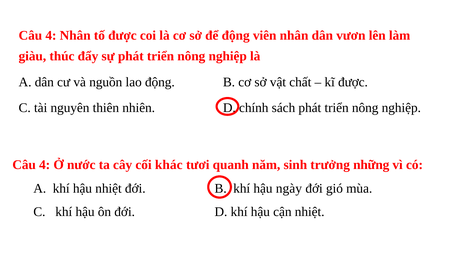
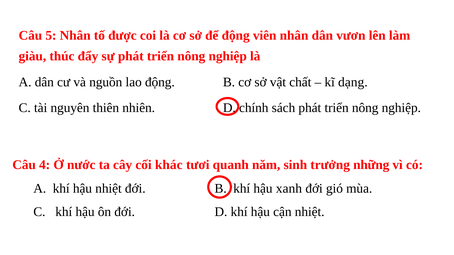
4: 4 -> 5 (51, 36)
kĩ được: được -> dạng (353, 82)
ngày: ngày -> xanh (289, 189)
